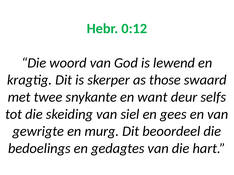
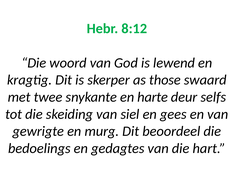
0:12: 0:12 -> 8:12 (134, 29)
want: want -> harte (153, 97)
